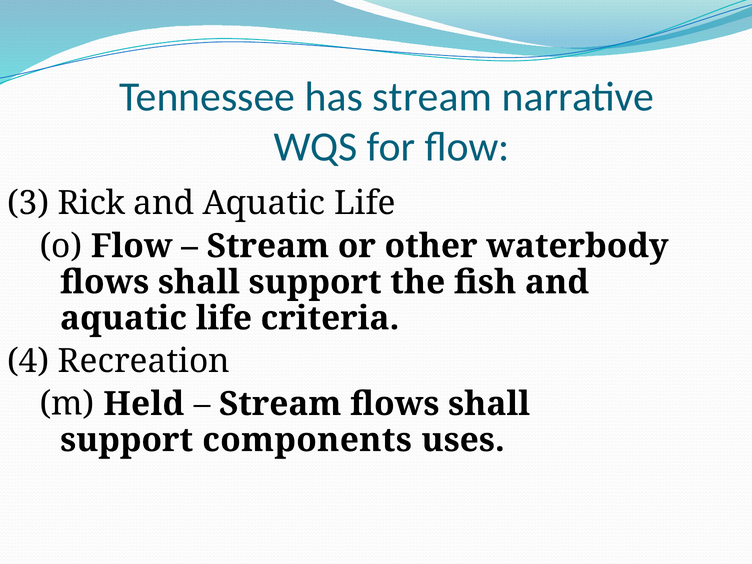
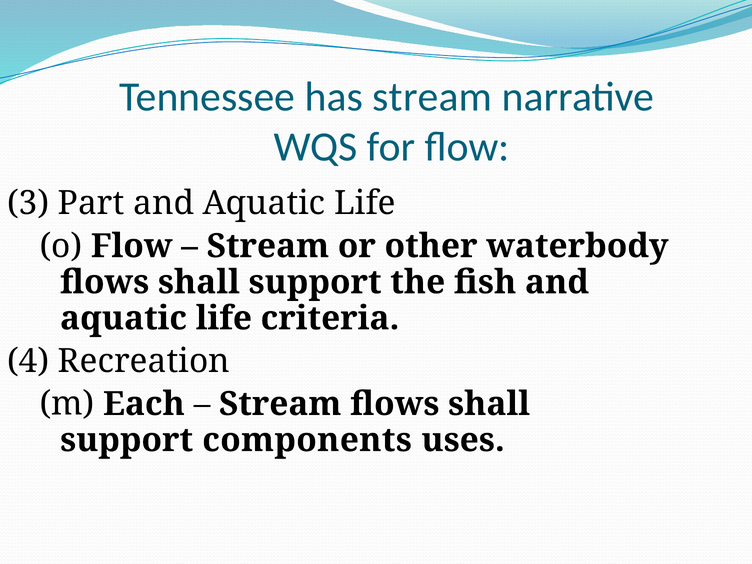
Rick: Rick -> Part (91, 203)
Held: Held -> Each (144, 404)
